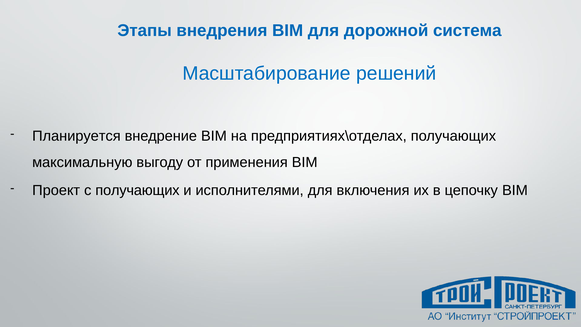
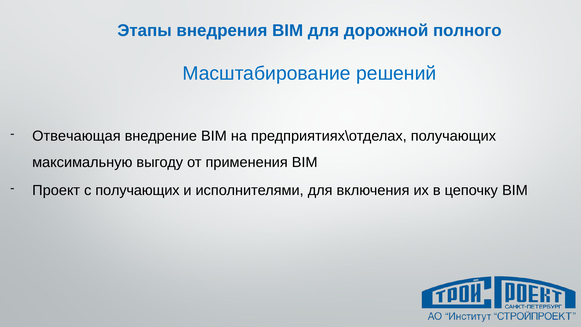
система: система -> полного (467, 31)
Планируется: Планируется -> Отвечающая (76, 136)
